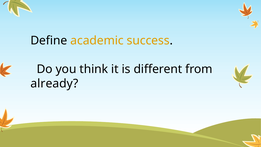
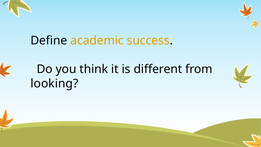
already: already -> looking (54, 83)
